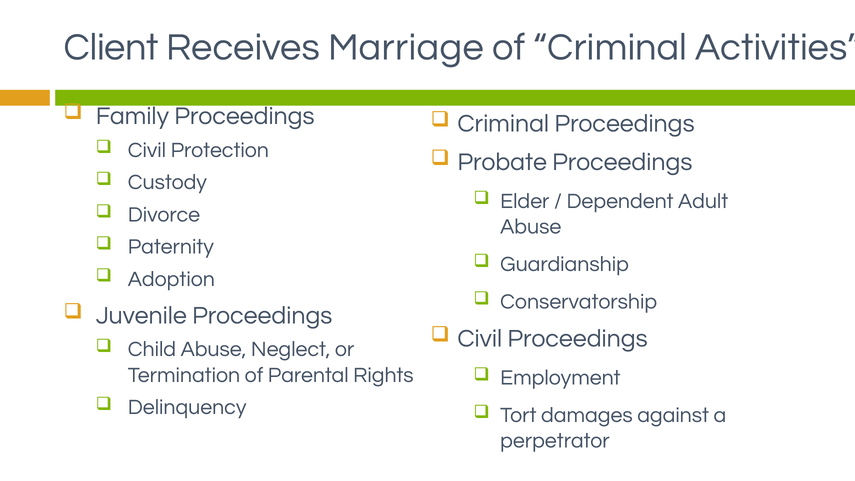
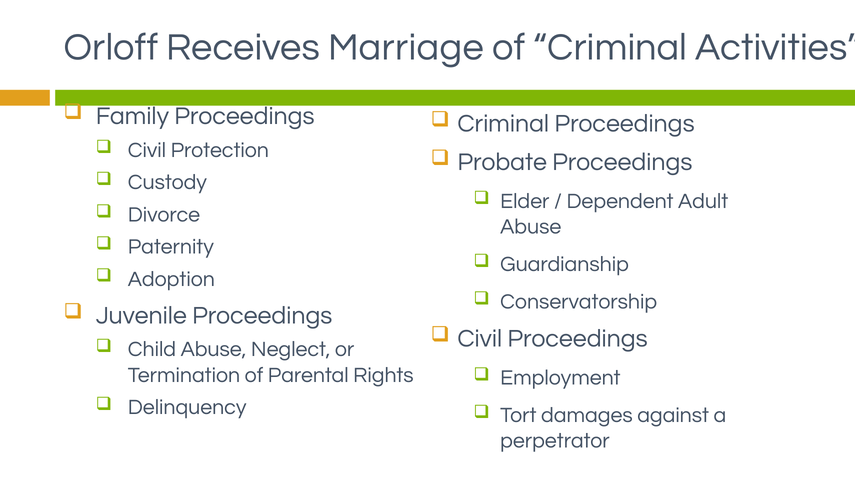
Client: Client -> Orloff (111, 47)
